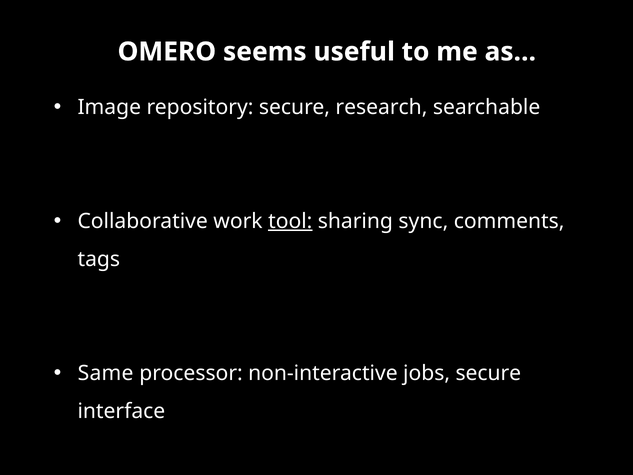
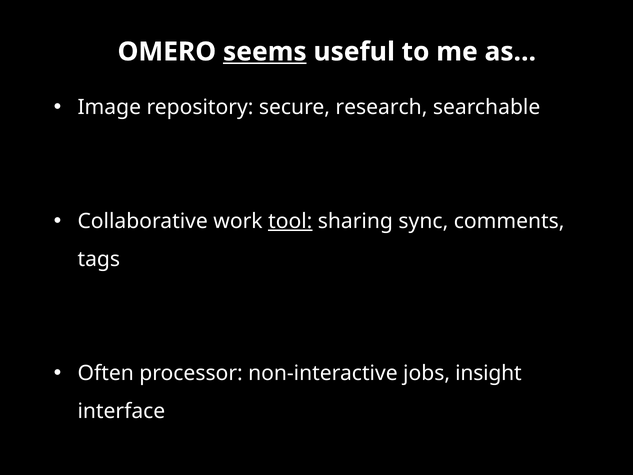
seems underline: none -> present (265, 52)
Same: Same -> Often (106, 373)
jobs secure: secure -> insight (488, 373)
